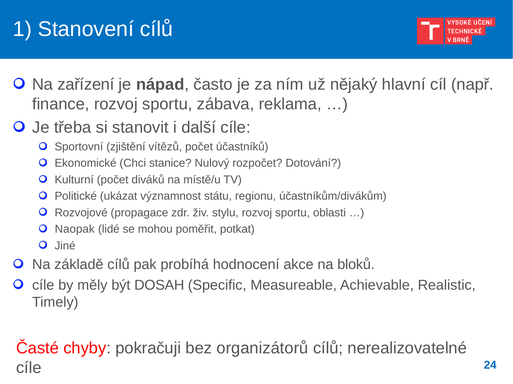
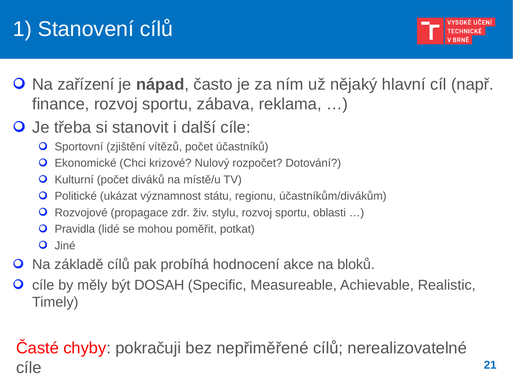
stanice: stanice -> krizové (170, 163)
Naopak: Naopak -> Pravidla (75, 230)
organizátorů: organizátorů -> nepřiměřené (263, 349)
24: 24 -> 21 (490, 366)
